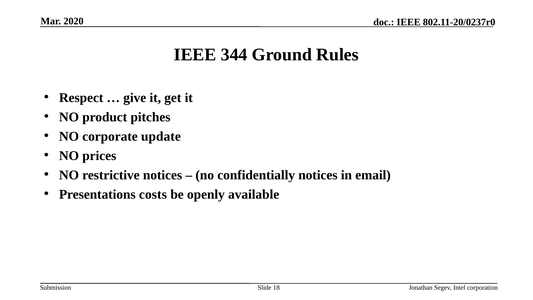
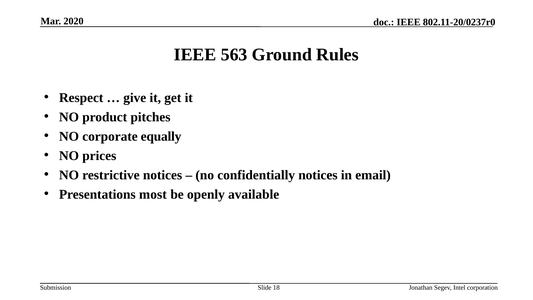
344: 344 -> 563 (234, 54)
update: update -> equally (161, 136)
costs: costs -> most (153, 194)
